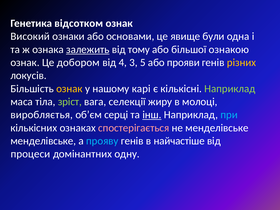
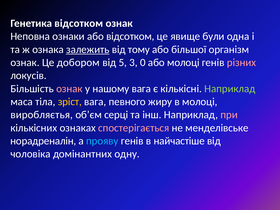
Високий: Високий -> Неповна (30, 36)
або основами: основами -> відсотком (130, 36)
ознакою: ознакою -> організм (229, 49)
4: 4 -> 5 (123, 62)
5: 5 -> 0 (143, 62)
або прояви: прояви -> молоці (183, 62)
різних colour: yellow -> pink (241, 62)
ознак colour: yellow -> pink (69, 89)
нашому карі: карі -> вага (141, 89)
зріст colour: light green -> yellow (70, 102)
селекції: селекції -> певного (127, 102)
інш underline: present -> none (152, 115)
при colour: light blue -> pink (229, 115)
менделівське: менделівське -> норадреналін (43, 141)
процеси: процеси -> чоловіка (31, 154)
